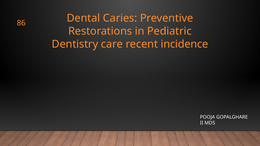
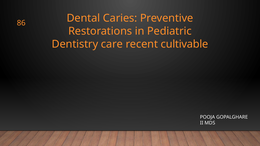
incidence: incidence -> cultivable (185, 44)
